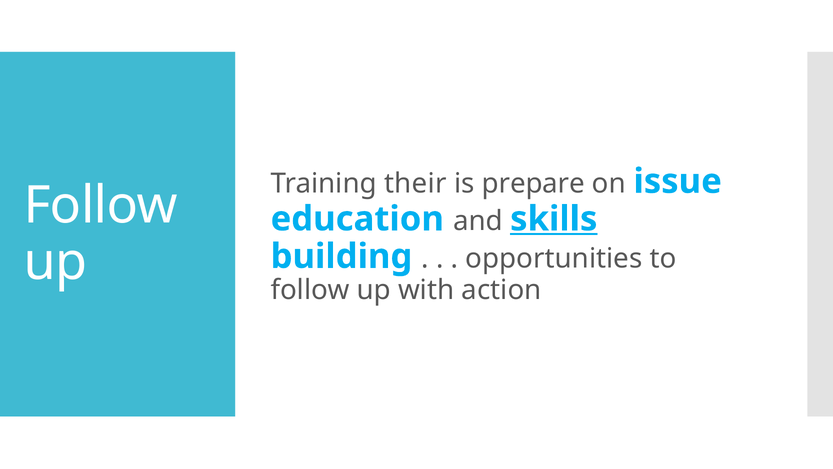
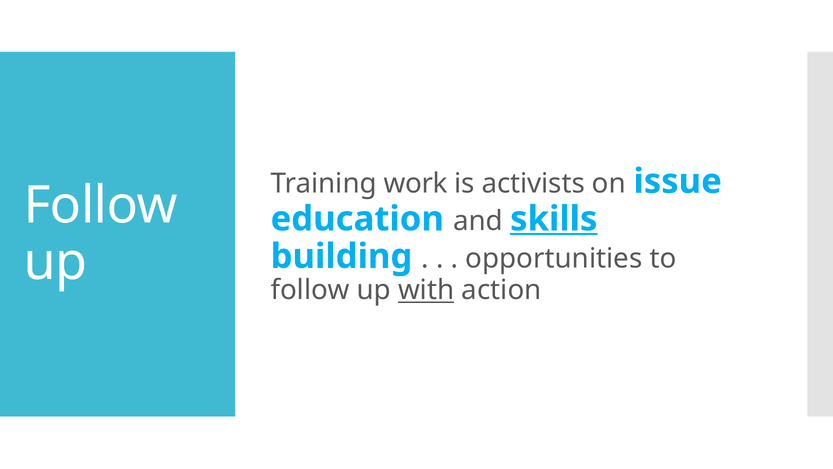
their: their -> work (416, 184)
prepare: prepare -> activists (533, 184)
with underline: none -> present (426, 290)
